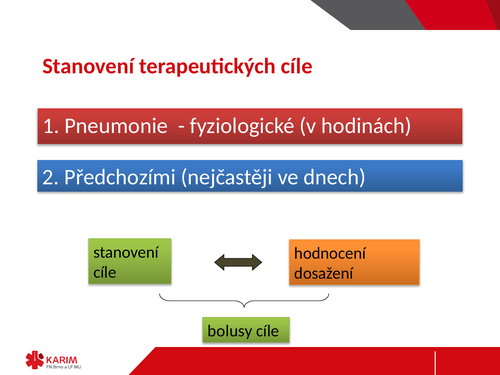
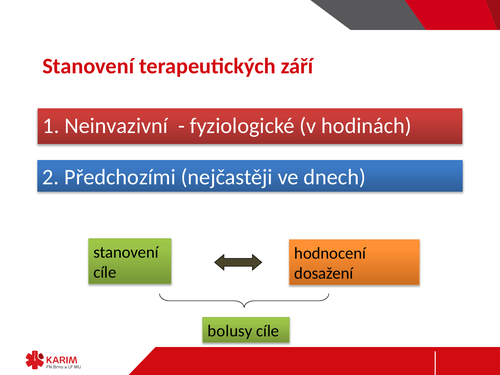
terapeutických cíle: cíle -> září (297, 66)
Pneumonie: Pneumonie -> Neinvazivní (116, 126)
